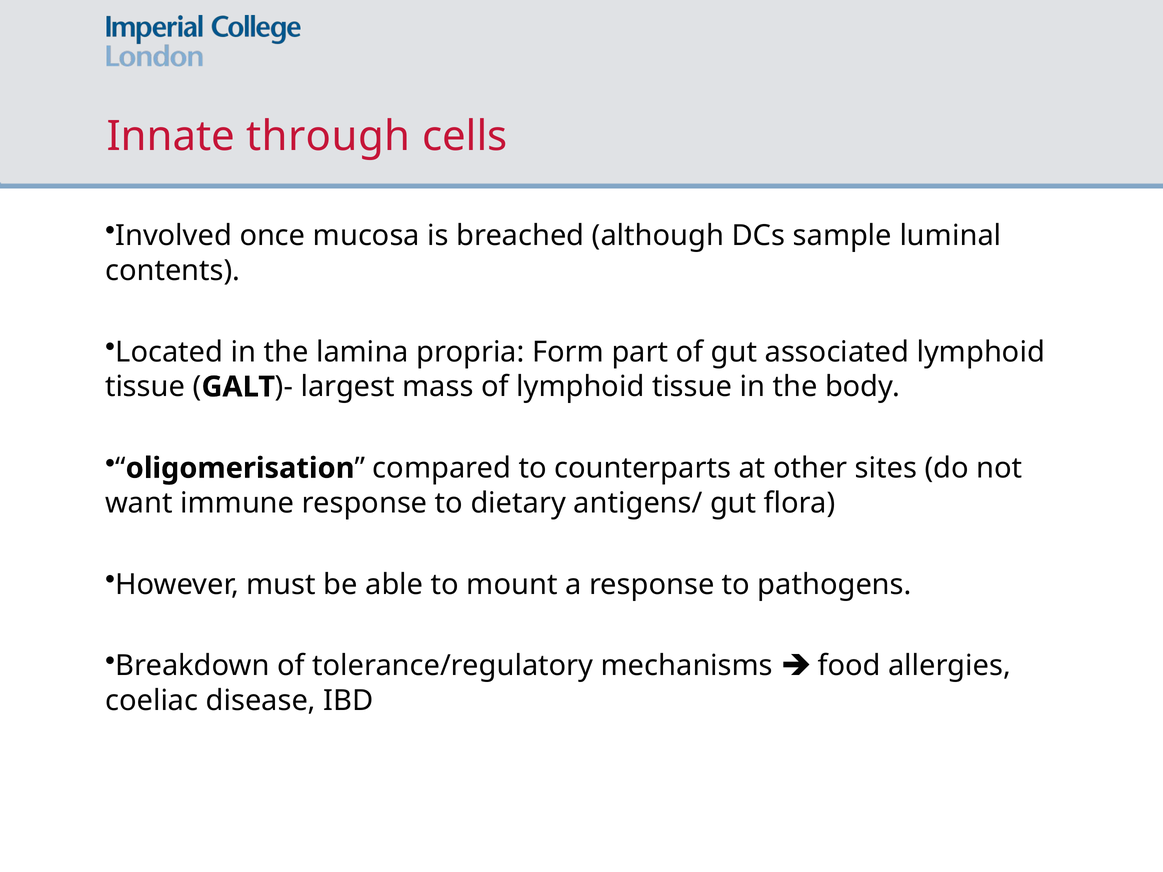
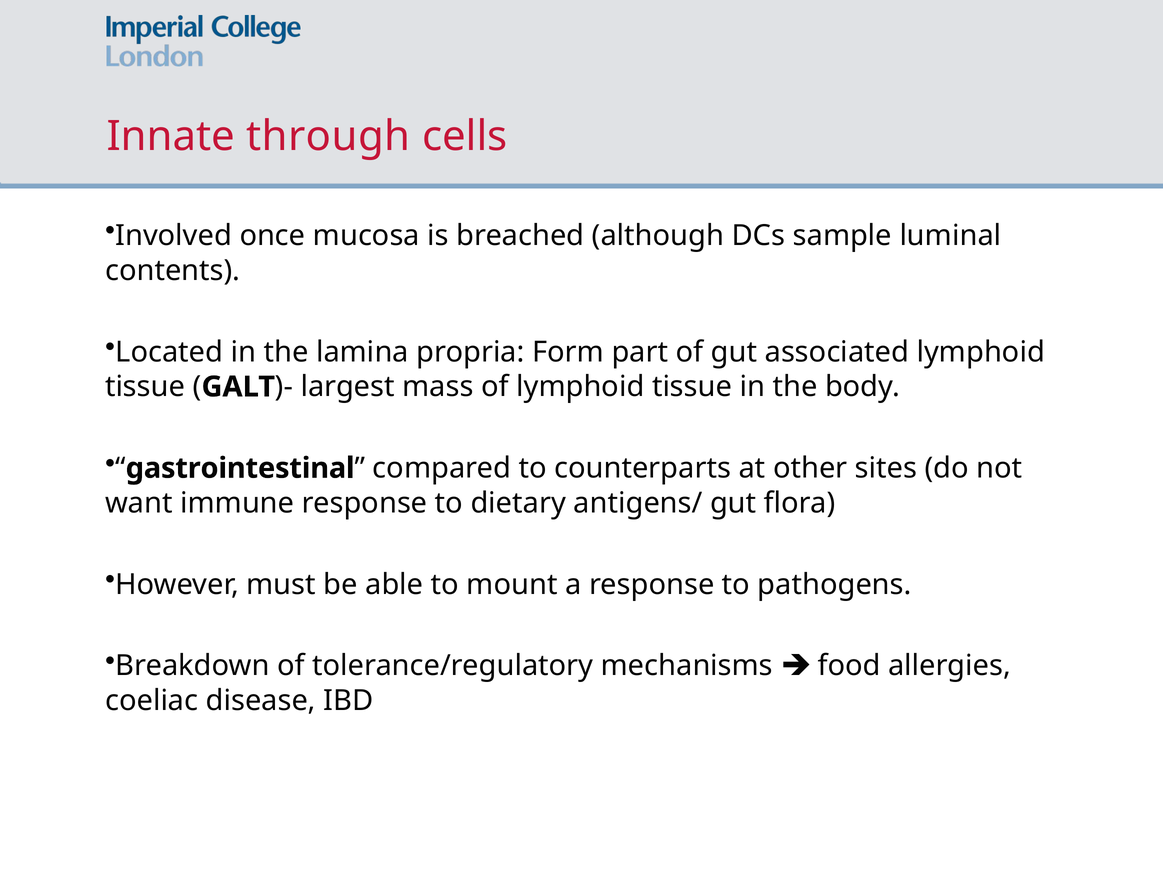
oligomerisation: oligomerisation -> gastrointestinal (240, 468)
